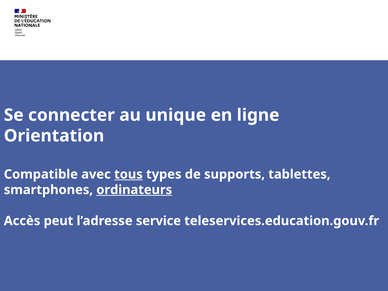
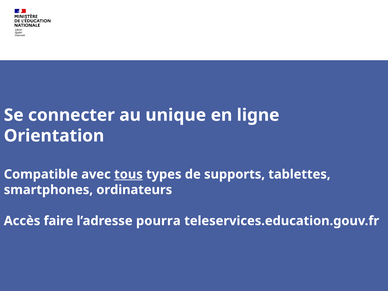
ordinateurs underline: present -> none (134, 190)
peut: peut -> faire (58, 221)
service: service -> pourra (158, 221)
